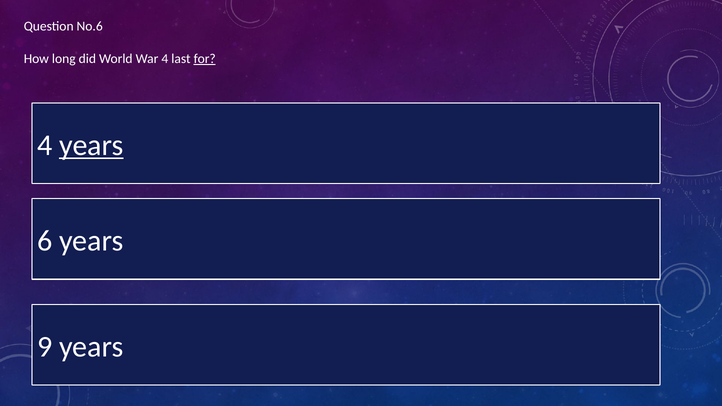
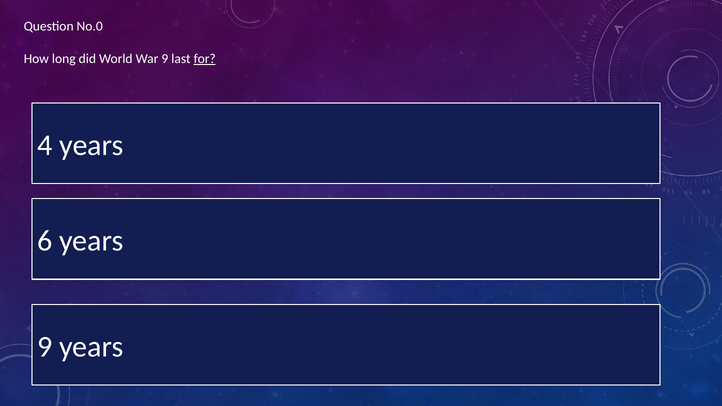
No.6: No.6 -> No.0 (90, 26)
War 4: 4 -> 9 (165, 59)
years underline: present -> none (91, 145)
